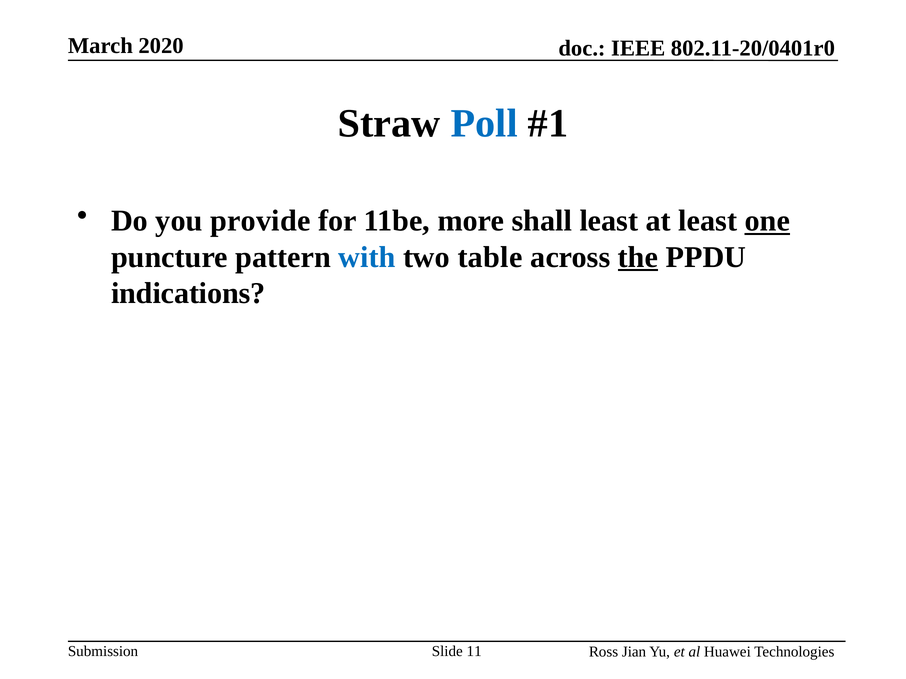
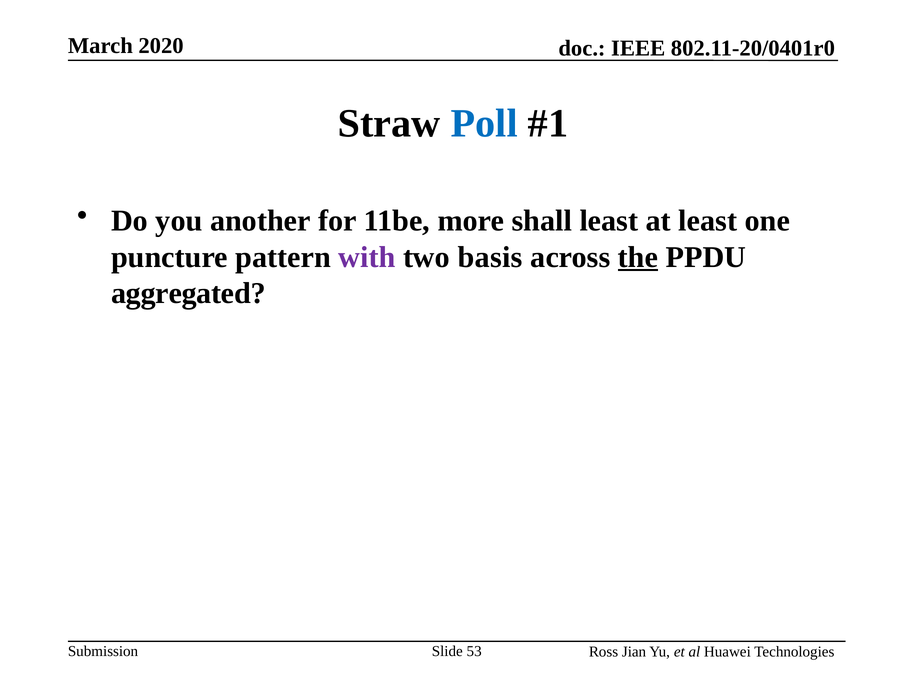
provide: provide -> another (260, 221)
one underline: present -> none (767, 221)
with colour: blue -> purple (367, 257)
table: table -> basis (490, 257)
indications: indications -> aggregated (188, 294)
11: 11 -> 53 (474, 652)
